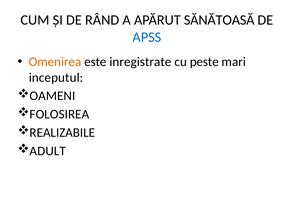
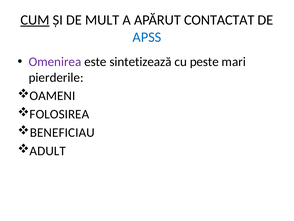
CUM underline: none -> present (35, 20)
RÂND: RÂND -> MULT (102, 20)
SĂNĂTOASĂ: SĂNĂTOASĂ -> CONTACTAT (219, 20)
Omenirea colour: orange -> purple (55, 62)
inregistrate: inregistrate -> sintetizează (140, 62)
inceputul: inceputul -> pierderile (56, 77)
REALIZABILE: REALIZABILE -> BENEFICIAU (62, 132)
